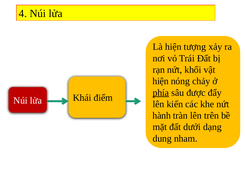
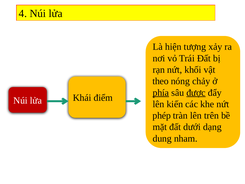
hiện: hiện -> theo (161, 81)
được underline: none -> present (196, 93)
hành: hành -> phép (162, 115)
